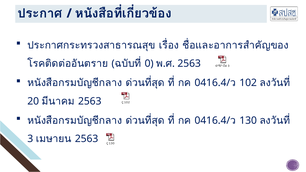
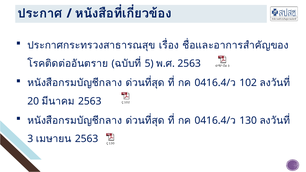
0: 0 -> 5 (149, 64)
